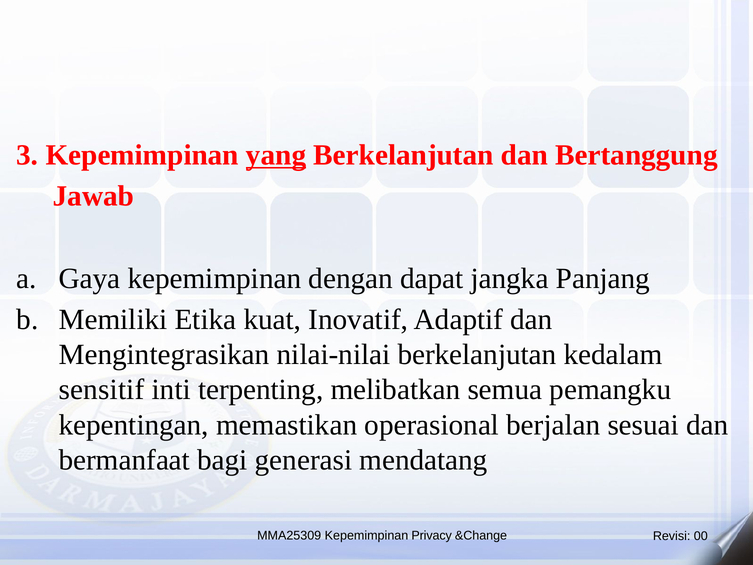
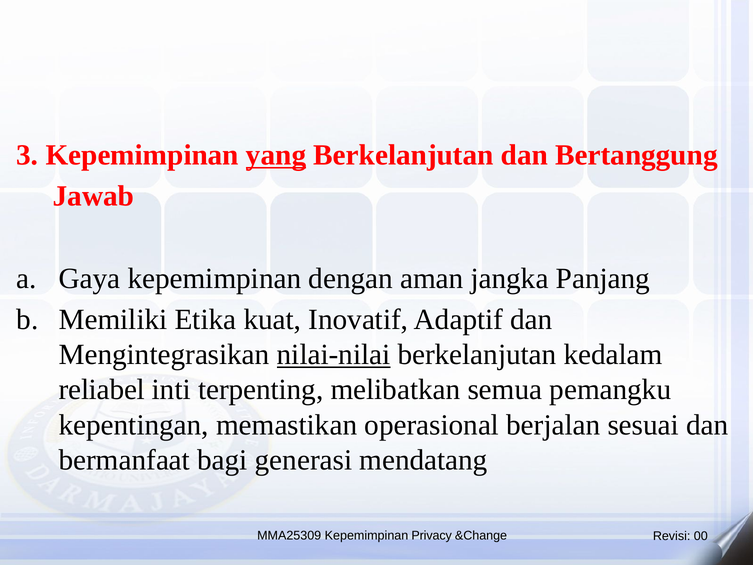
dapat: dapat -> aman (432, 278)
nilai-nilai underline: none -> present (334, 354)
sensitif: sensitif -> reliabel (102, 390)
